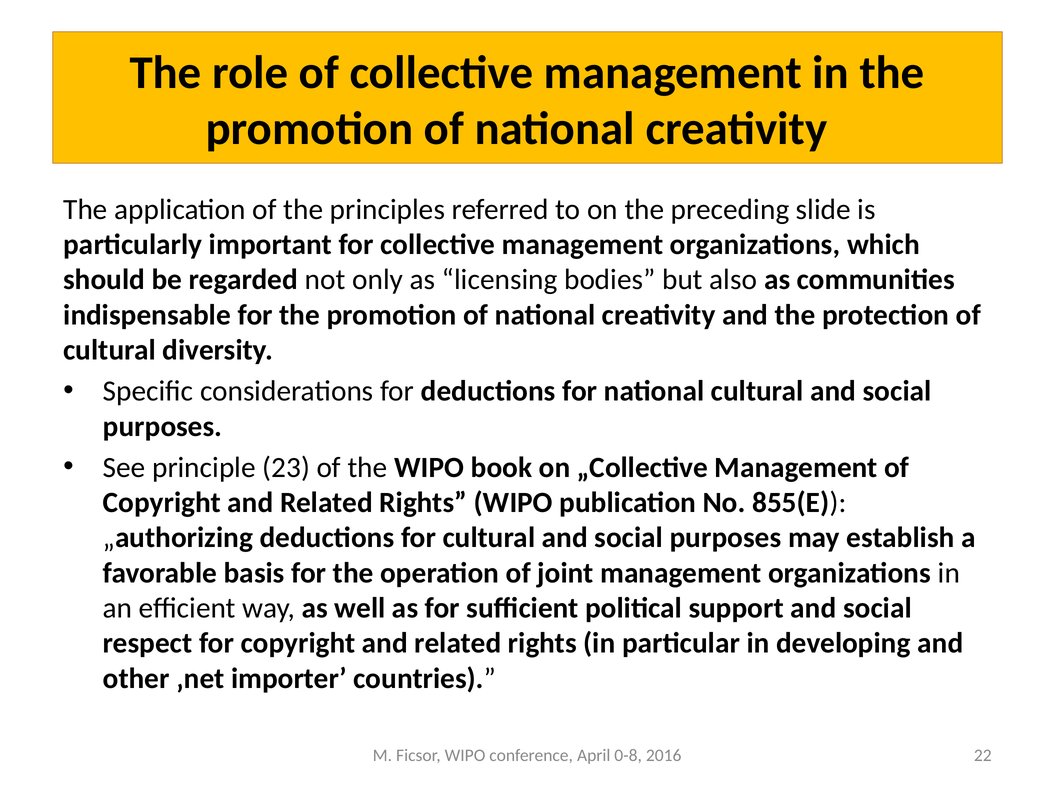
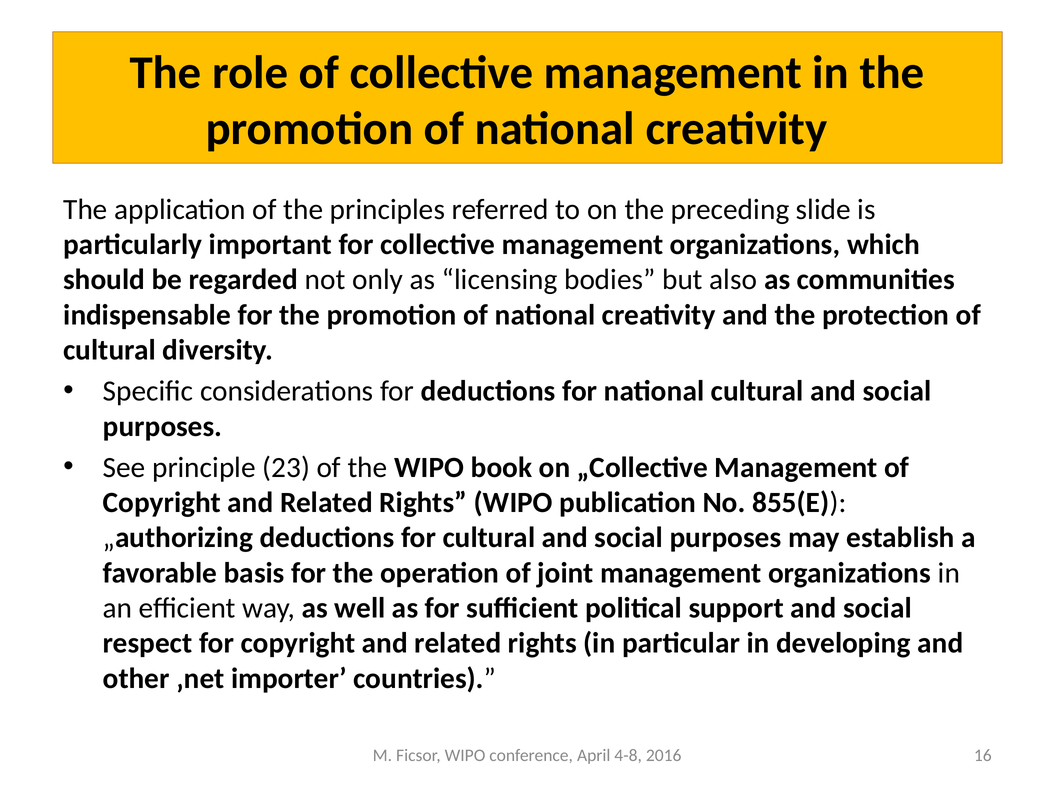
0-8: 0-8 -> 4-8 (628, 756)
22: 22 -> 16 (983, 755)
